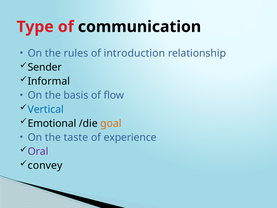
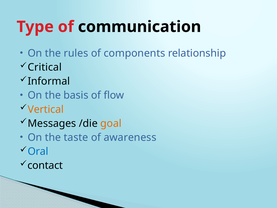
introduction: introduction -> components (134, 53)
Sender: Sender -> Critical (45, 67)
Vertical colour: blue -> orange (46, 109)
Emotional: Emotional -> Messages (52, 123)
experience: experience -> awareness (130, 137)
Oral colour: purple -> blue (38, 151)
convey: convey -> contact (45, 165)
